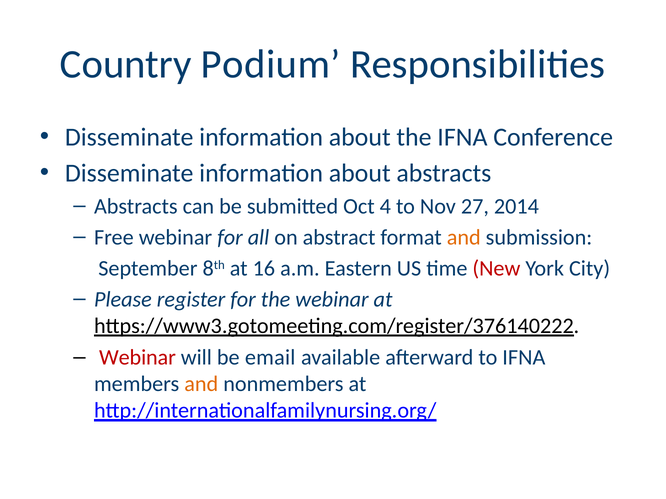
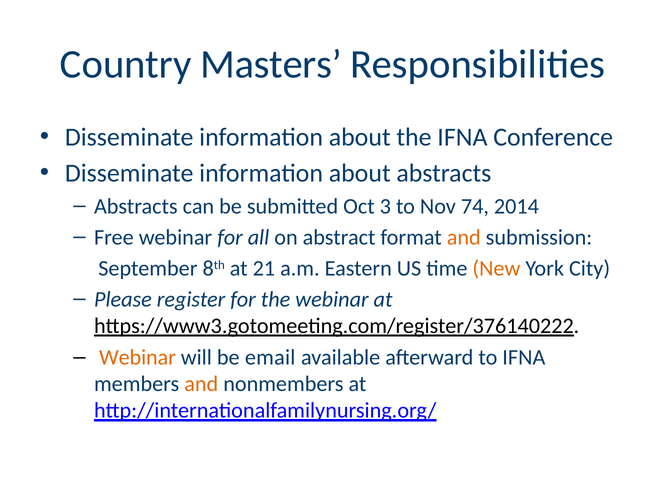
Podium: Podium -> Masters (271, 64)
4: 4 -> 3 (385, 206)
27: 27 -> 74 (475, 206)
16: 16 -> 21 (264, 269)
New colour: red -> orange (496, 269)
Webinar colour: red -> orange (137, 358)
